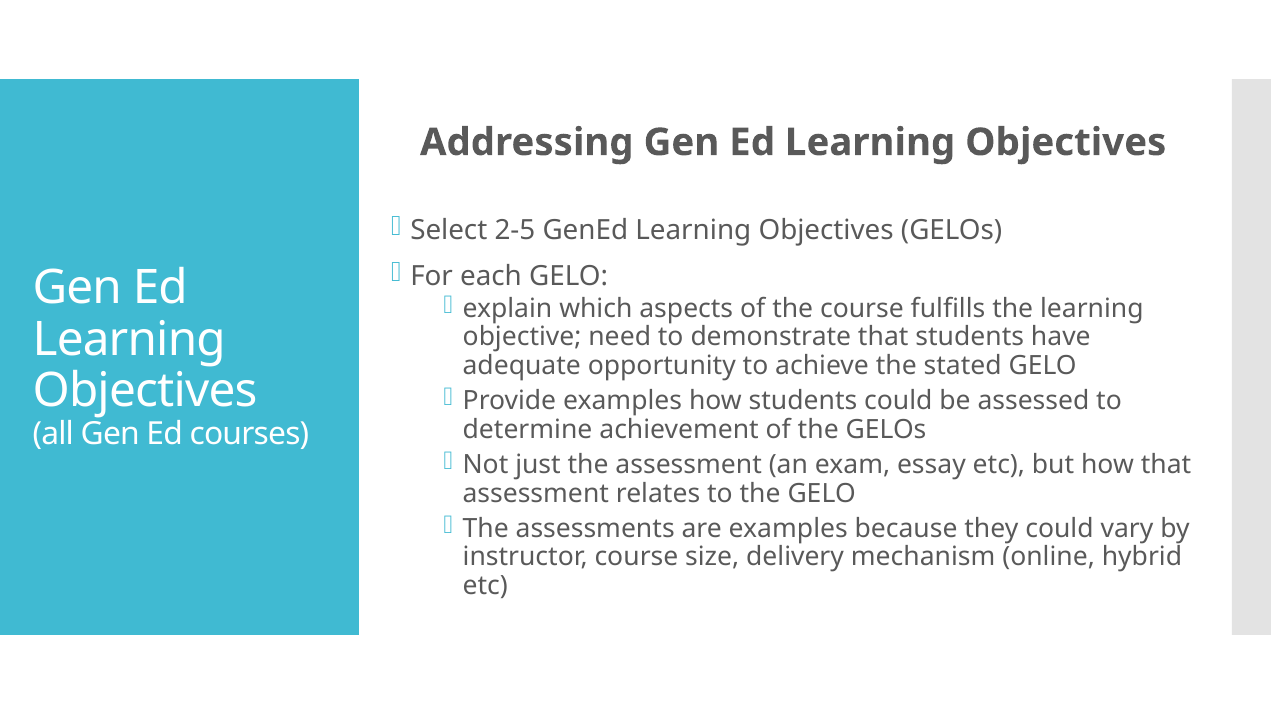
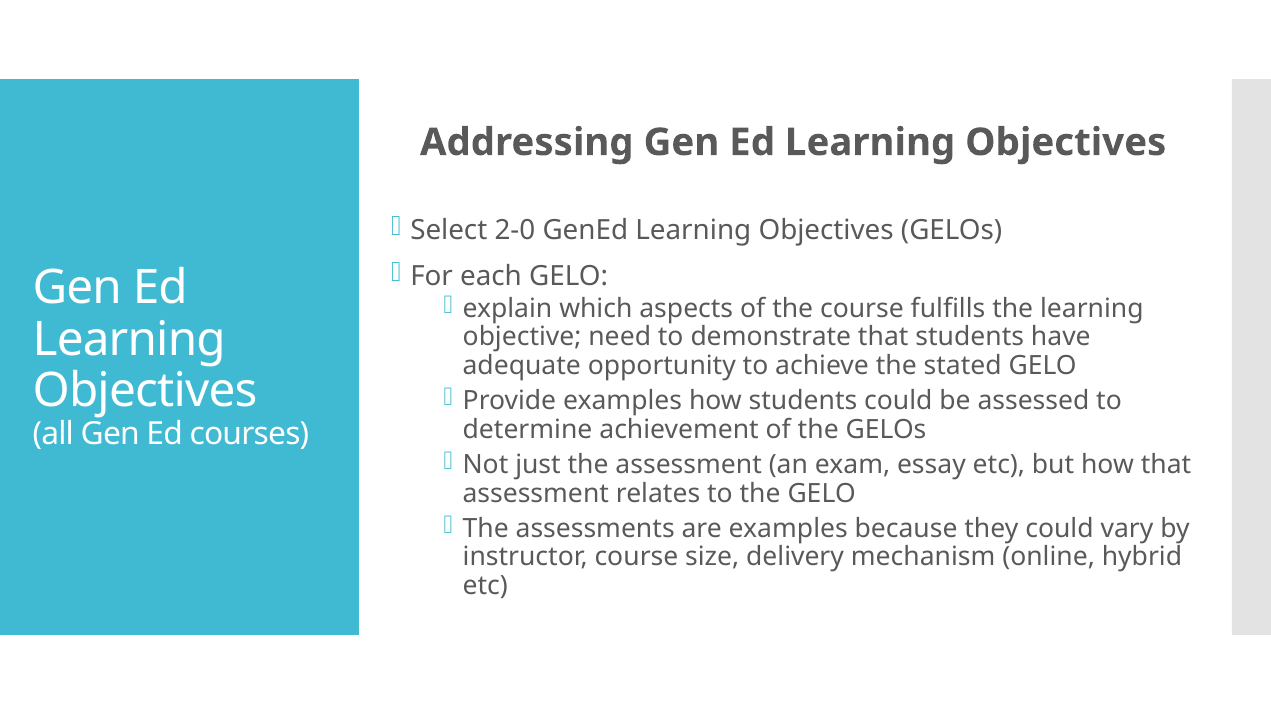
2-5: 2-5 -> 2-0 (515, 230)
